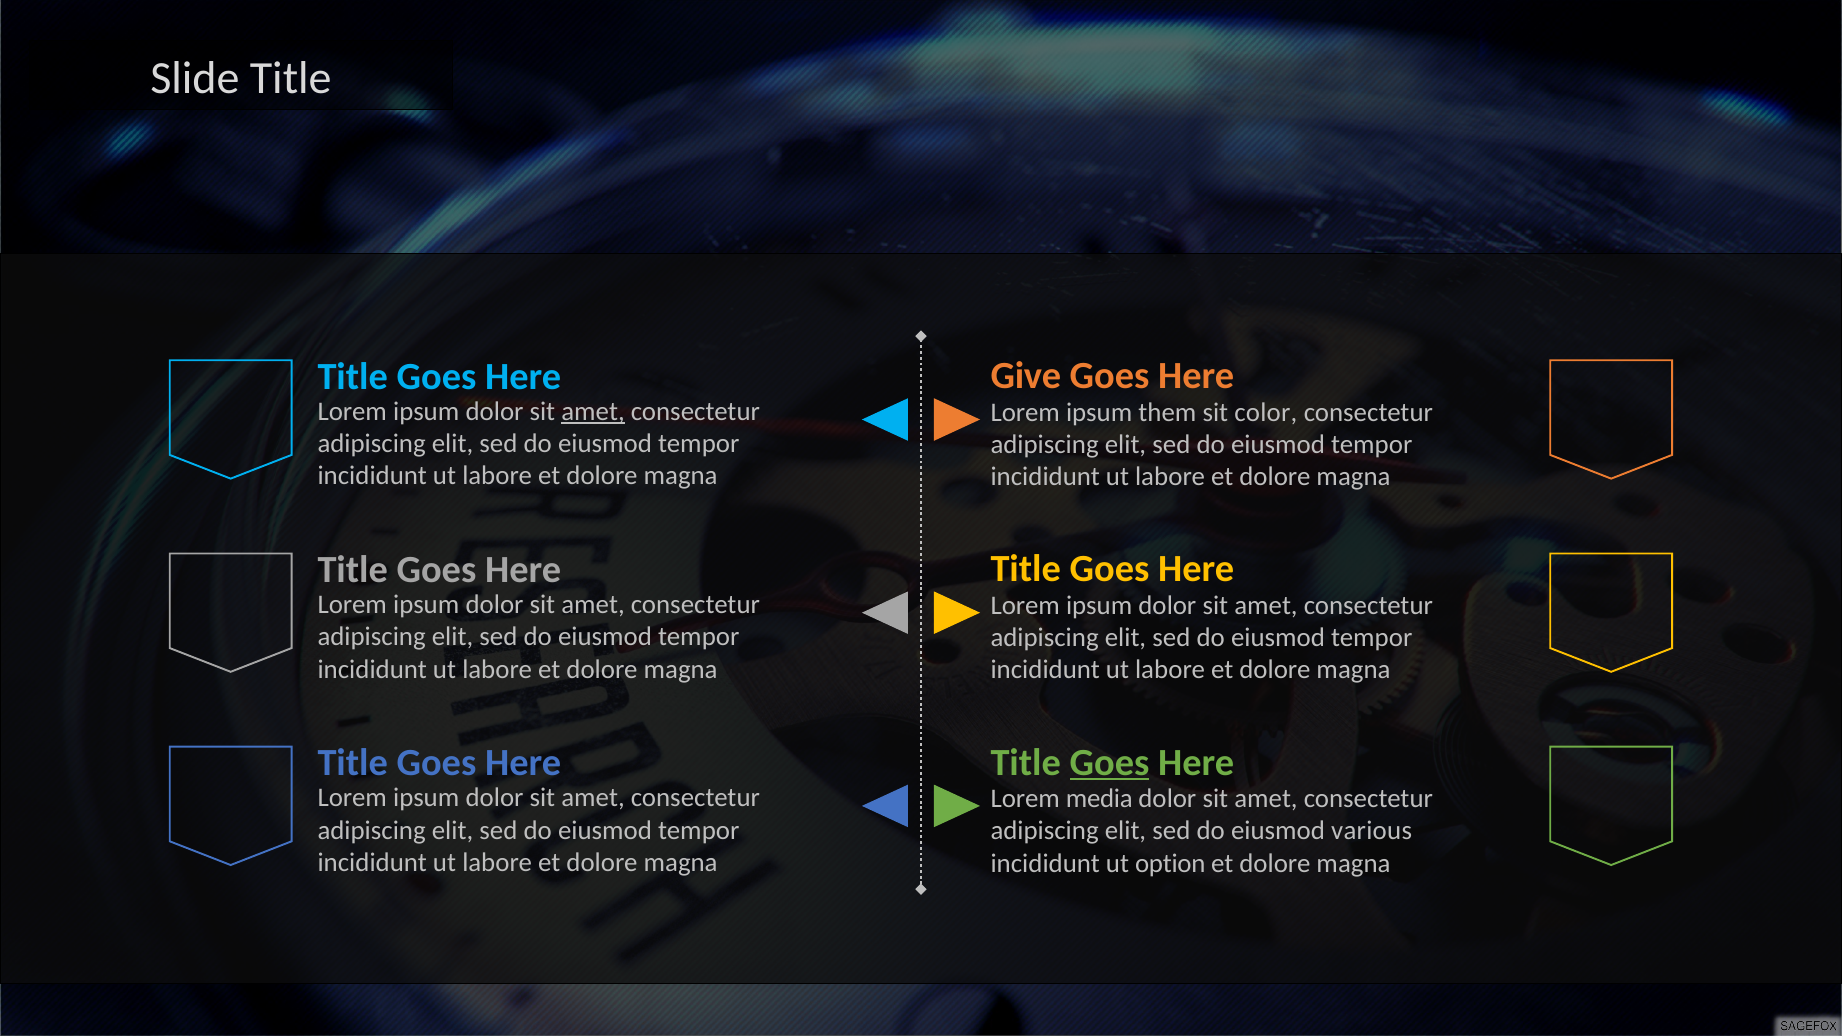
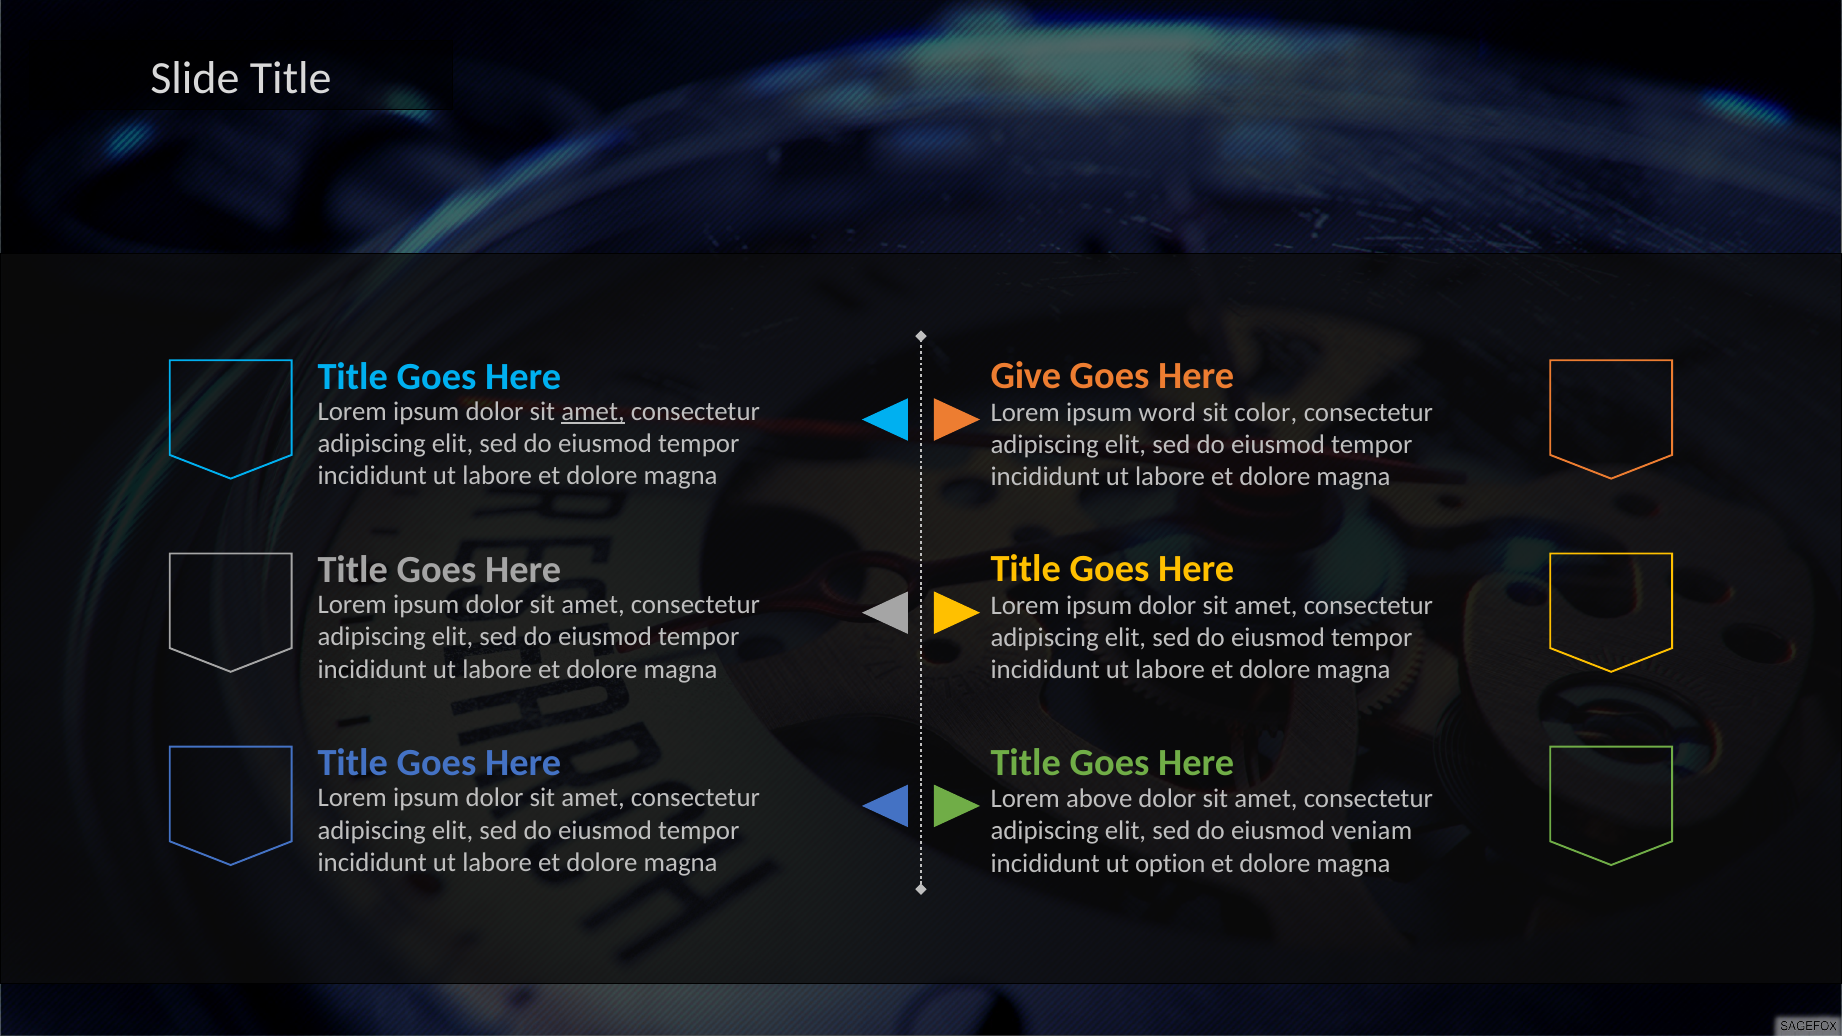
them: them -> word (1167, 412)
Goes underline: present -> none (1110, 762)
media: media -> above (1099, 799)
various: various -> veniam (1372, 831)
